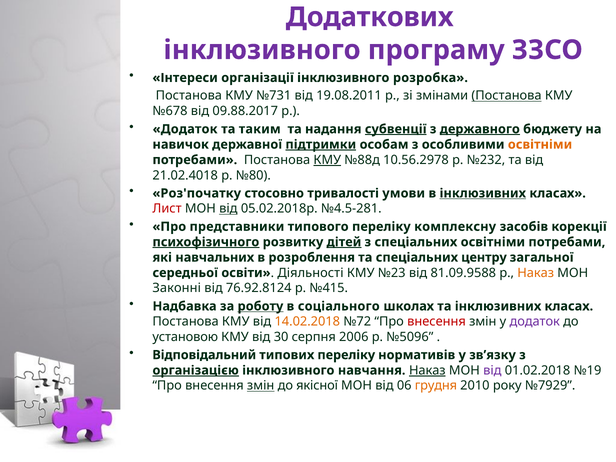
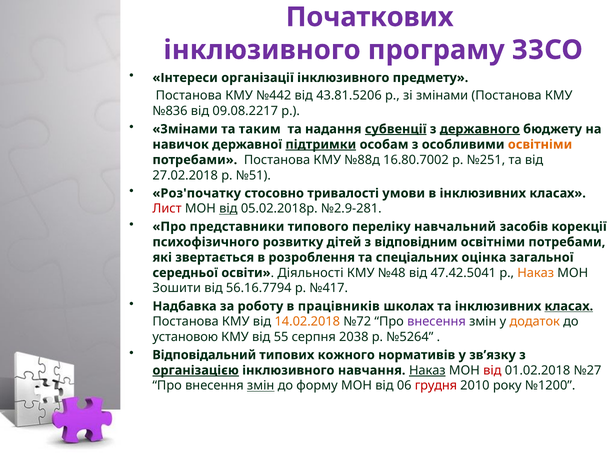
Додаткових: Додаткових -> Початкових (370, 17)
розробка: розробка -> предмету (431, 78)
№731: №731 -> №442 (274, 96)
19.08.2011: 19.08.2011 -> 43.81.5206 (349, 96)
Постанова underline: present -> none (507, 96)
№678: №678 -> №836 (170, 111)
09.88.2017: 09.88.2017 -> 09.08.2217 (245, 111)
Додаток: Додаток -> Змінами (185, 129)
КМУ underline: present -> none (327, 160)
10.56.2978: 10.56.2978 -> 16.80.7002 (416, 160)
№232: №232 -> №251 (486, 160)
21.02.4018: 21.02.4018 -> 27.02.2018 (185, 175)
№80: №80 -> №51 (253, 175)
інклюзивних underline: present -> none (483, 193)
№4.5-281: №4.5-281 -> №2.9-281 (351, 209)
комплексну: комплексну -> навчальний (455, 227)
психофізичного underline: present -> none (206, 242)
дітей underline: present -> none (344, 242)
з спеціальних: спеціальних -> відповідним (416, 242)
навчальних: навчальних -> звертається (215, 257)
центру: центру -> оцінка (484, 257)
№23: №23 -> №48 (392, 273)
81.09.9588: 81.09.9588 -> 47.42.5041 (463, 273)
Законні: Законні -> Зошити (177, 288)
76.92.8124: 76.92.8124 -> 56.16.7794 (259, 288)
№415: №415 -> №417 (329, 288)
роботу underline: present -> none (260, 306)
соціального: соціального -> працівників (339, 306)
класах underline: none -> present (569, 306)
внесення colour: red -> purple (436, 322)
додаток colour: purple -> orange (535, 322)
30: 30 -> 55 (281, 337)
2006: 2006 -> 2038 (354, 337)
№5096: №5096 -> №5264 (410, 337)
типових переліку: переліку -> кожного (346, 355)
від colour: purple -> red (492, 370)
№19: №19 -> №27 (588, 370)
якісної: якісної -> форму (317, 386)
грудня colour: orange -> red (436, 386)
№7929: №7929 -> №1200 (550, 386)
